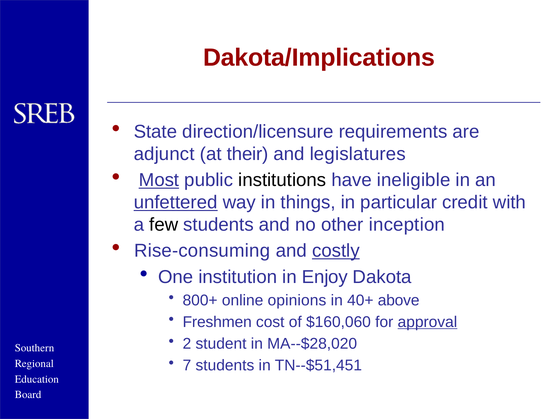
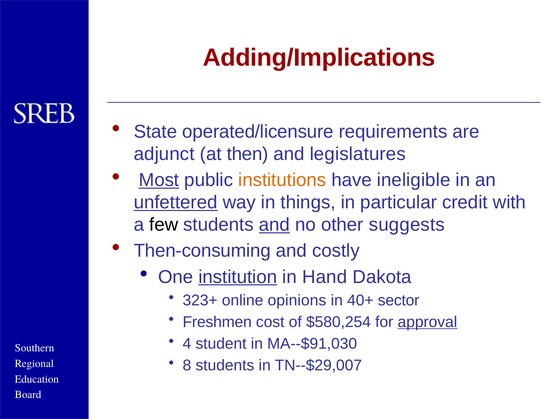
Dakota/Implications: Dakota/Implications -> Adding/Implications (319, 58)
direction/licensure: direction/licensure -> operated/licensure (258, 132)
their: their -> then (248, 154)
institutions colour: black -> orange (282, 180)
and underline: none -> present (274, 225)
inception: inception -> suggests (407, 225)
Rise-consuming: Rise-consuming -> Then-consuming (202, 251)
costly underline: present -> none (336, 251)
institution underline: none -> present (238, 277)
Enjoy: Enjoy -> Hand (325, 277)
800+: 800+ -> 323+ (200, 300)
above: above -> sector (399, 300)
$160,060: $160,060 -> $580,254 (338, 322)
2: 2 -> 4 (187, 344)
MA--$28,020: MA--$28,020 -> MA--$91,030 (312, 344)
7: 7 -> 8 (187, 366)
TN--$51,451: TN--$51,451 -> TN--$29,007 (318, 366)
